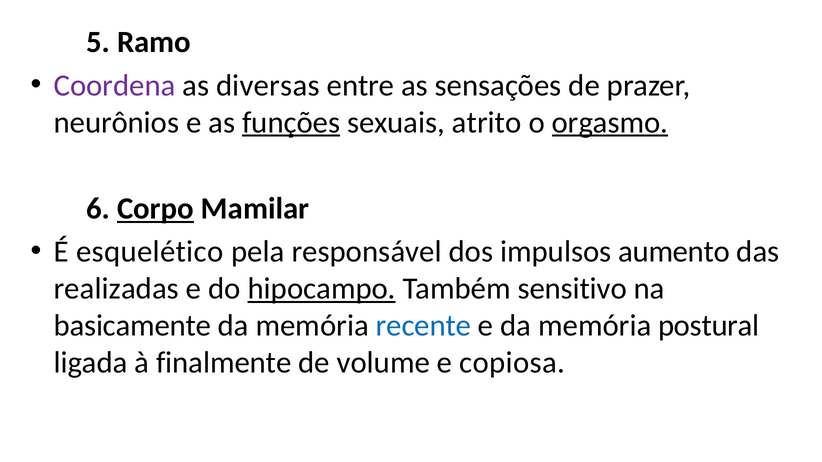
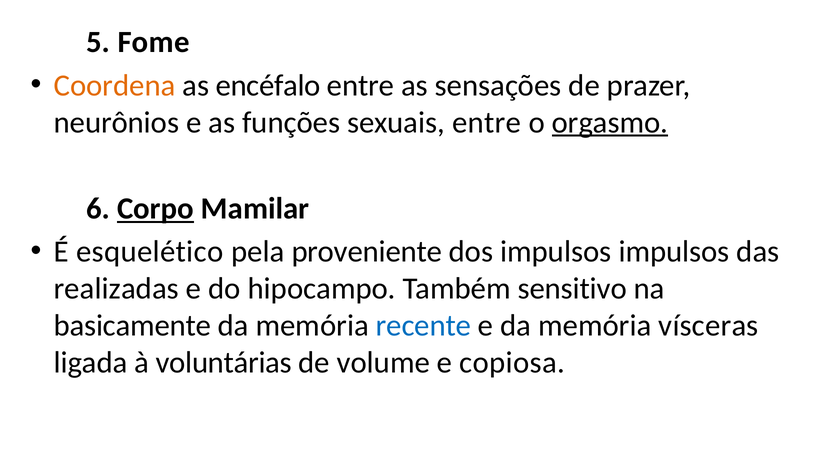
Ramo: Ramo -> Fome (154, 42)
Coordena colour: purple -> orange (115, 86)
diversas: diversas -> encéfalo (268, 86)
funções underline: present -> none (291, 122)
sexuais atrito: atrito -> entre (487, 122)
responsável: responsável -> proveniente (367, 252)
impulsos aumento: aumento -> impulsos (674, 252)
hipocampo underline: present -> none (322, 289)
postural: postural -> vísceras (708, 326)
finalmente: finalmente -> voluntárias (224, 363)
